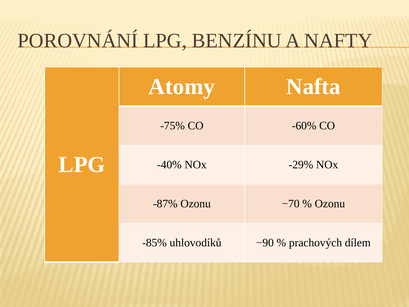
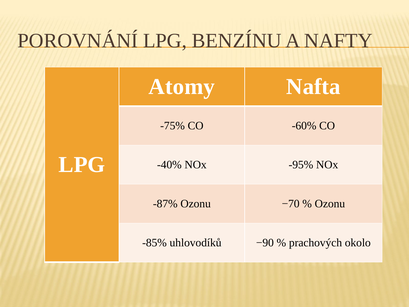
-29%: -29% -> -95% (301, 165)
dílem: dílem -> okolo (358, 243)
